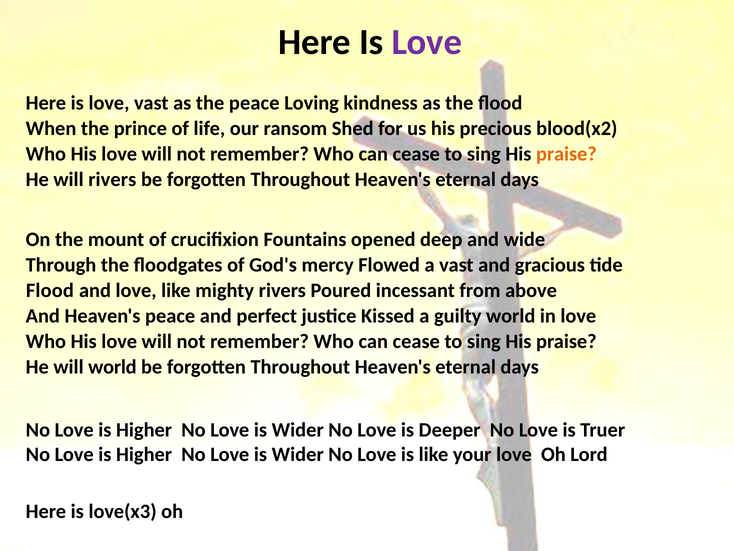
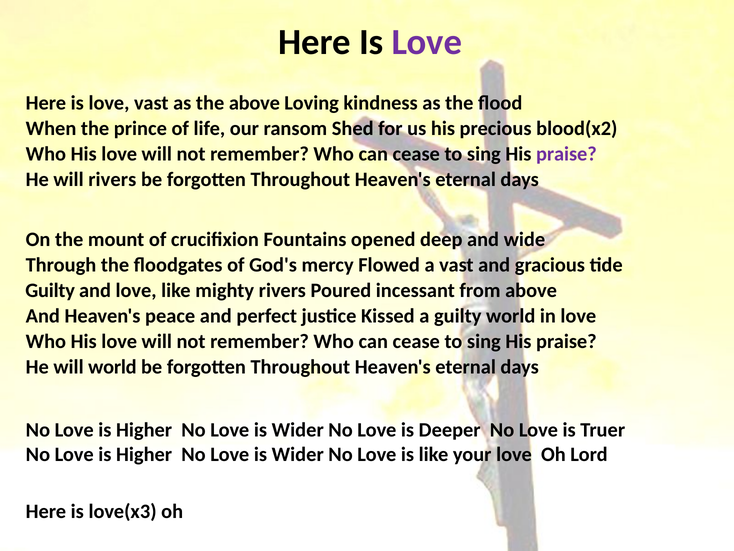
the peace: peace -> above (254, 103)
praise colour: orange -> purple (566, 154)
Flood: Flood -> Guilty (50, 290)
